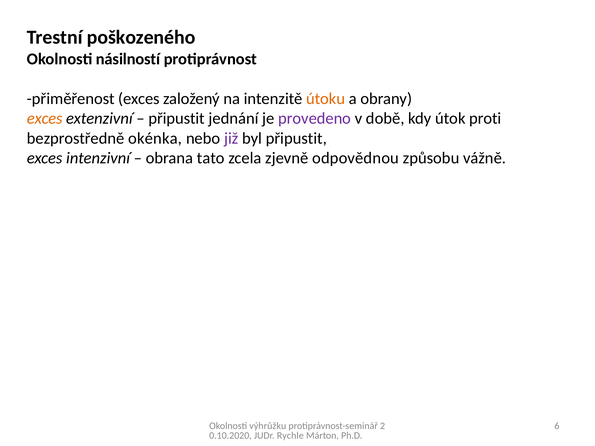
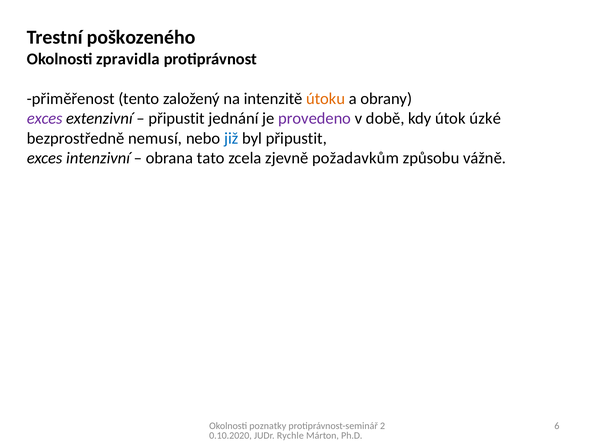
násilností: násilností -> zpravidla (128, 59)
přiměřenost exces: exces -> tento (139, 99)
exces colour: orange -> purple (45, 118)
proti: proti -> úzké (485, 118)
okénka: okénka -> nemusí (155, 138)
již colour: purple -> blue (231, 138)
odpovědnou: odpovědnou -> požadavkům (356, 158)
výhrůžku: výhrůžku -> poznatky (268, 426)
